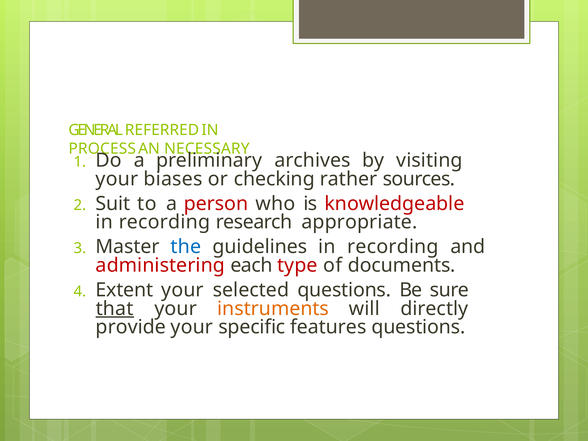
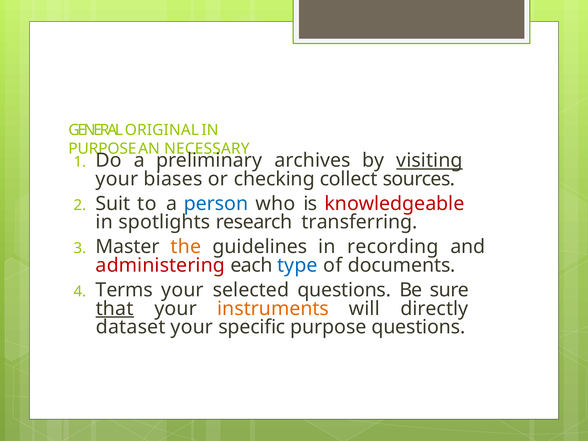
REFERRED: REFERRED -> ORIGINAL (162, 130)
PROCESS: PROCESS -> PURPOSE (102, 149)
visiting underline: none -> present (429, 160)
rather: rather -> collect (349, 179)
person colour: red -> blue (216, 204)
recording: recording -> spotlights (164, 222)
appropriate: appropriate -> transferring (360, 222)
the colour: blue -> orange (186, 247)
type colour: red -> blue (297, 265)
Extent: Extent -> Terms (124, 290)
provide: provide -> dataset (131, 327)
specific features: features -> purpose (328, 327)
